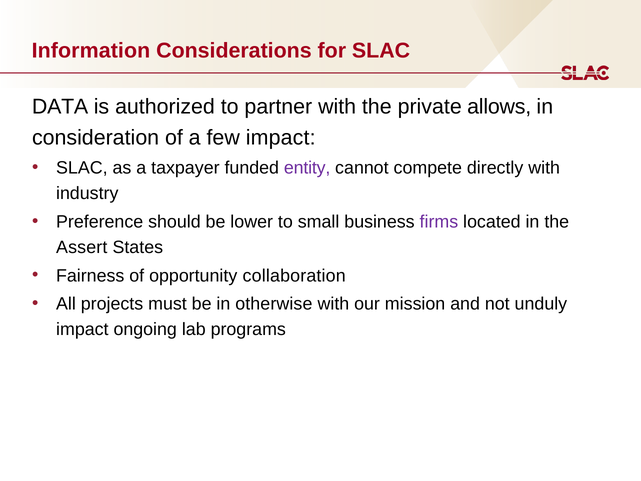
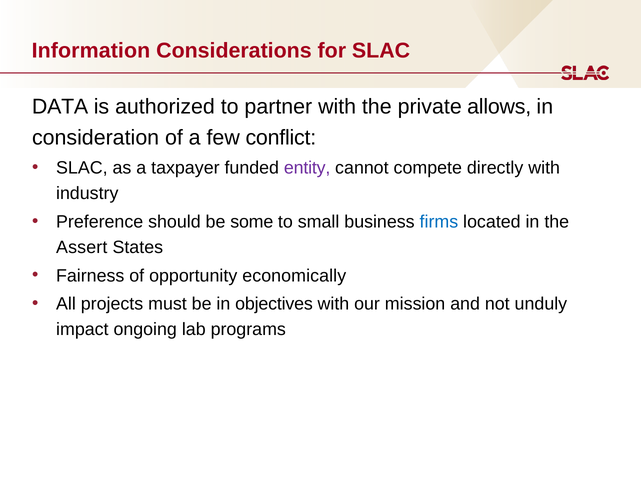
few impact: impact -> conflict (281, 137)
lower: lower -> some (252, 222)
firms colour: purple -> blue (439, 222)
collaboration: collaboration -> economically (294, 275)
otherwise: otherwise -> objectives (274, 304)
